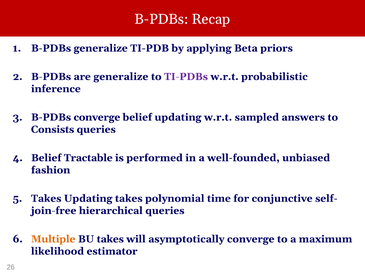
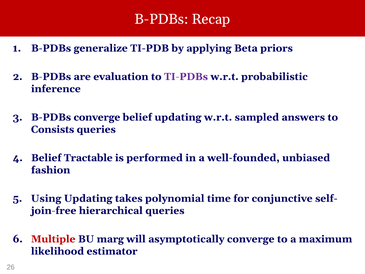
are generalize: generalize -> evaluation (121, 77)
Takes: Takes -> Using (46, 198)
Multiple colour: orange -> red (53, 239)
BU takes: takes -> marg (110, 239)
